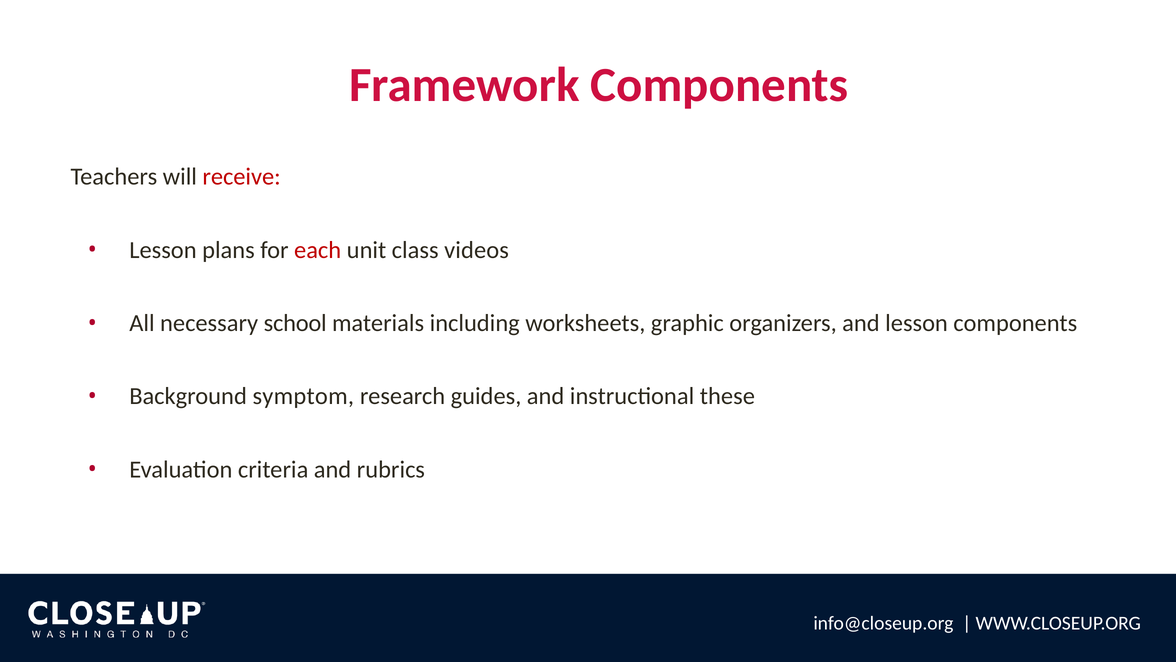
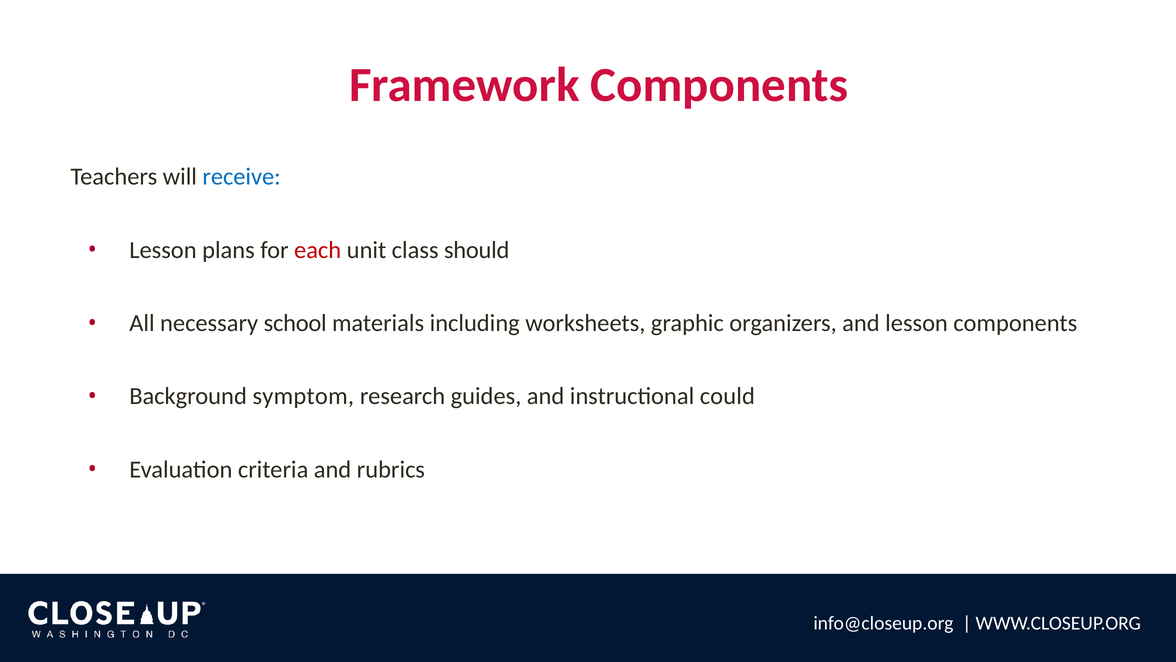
receive colour: red -> blue (242, 177)
videos: videos -> should (477, 250)
these: these -> could (727, 396)
